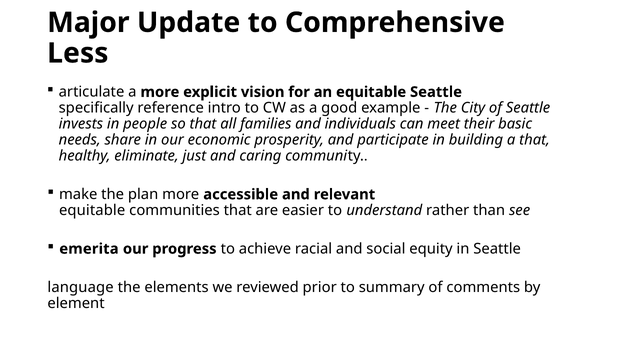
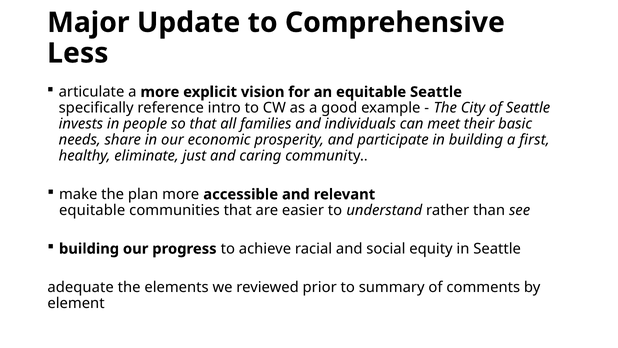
a that: that -> first (535, 140)
emerita: emerita -> building (89, 249)
language: language -> adequate (81, 287)
